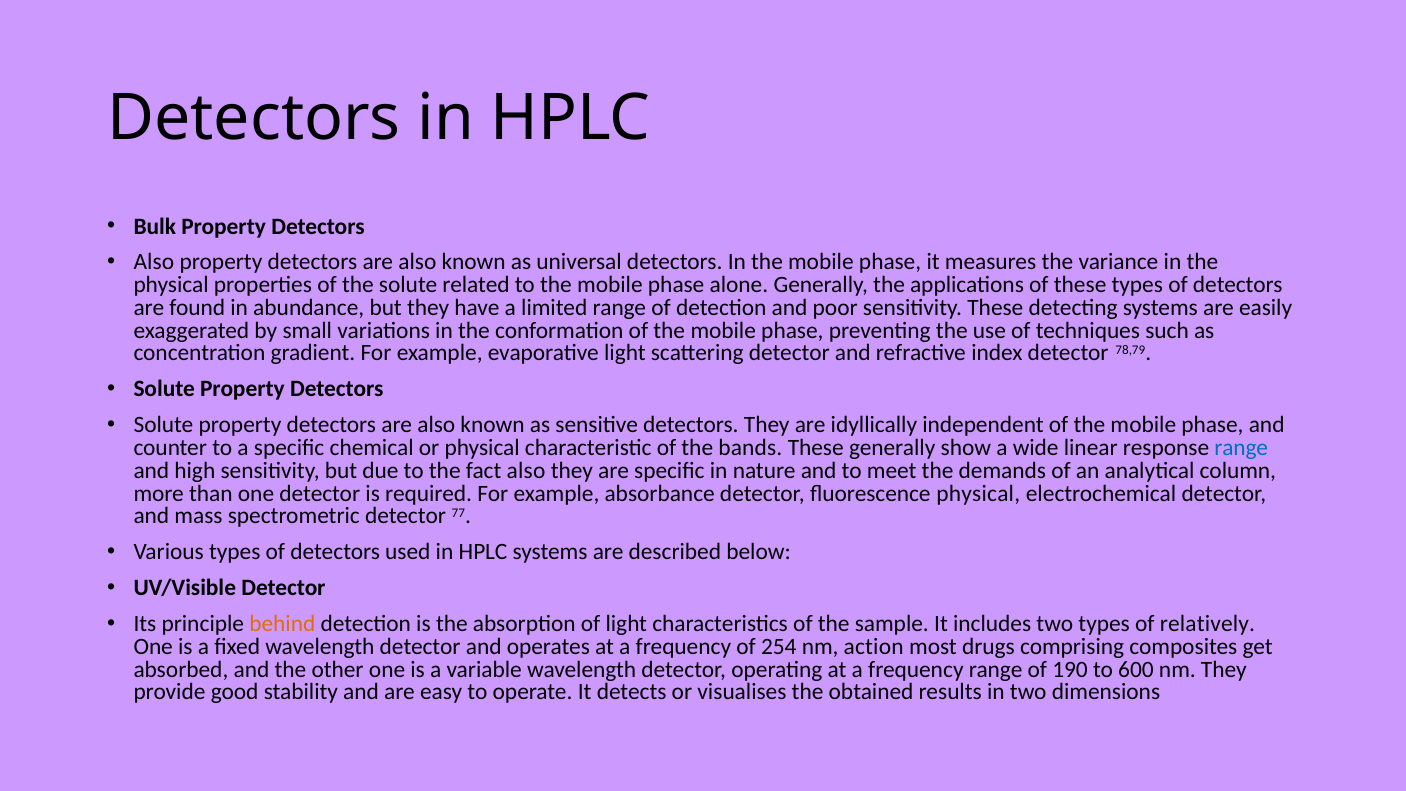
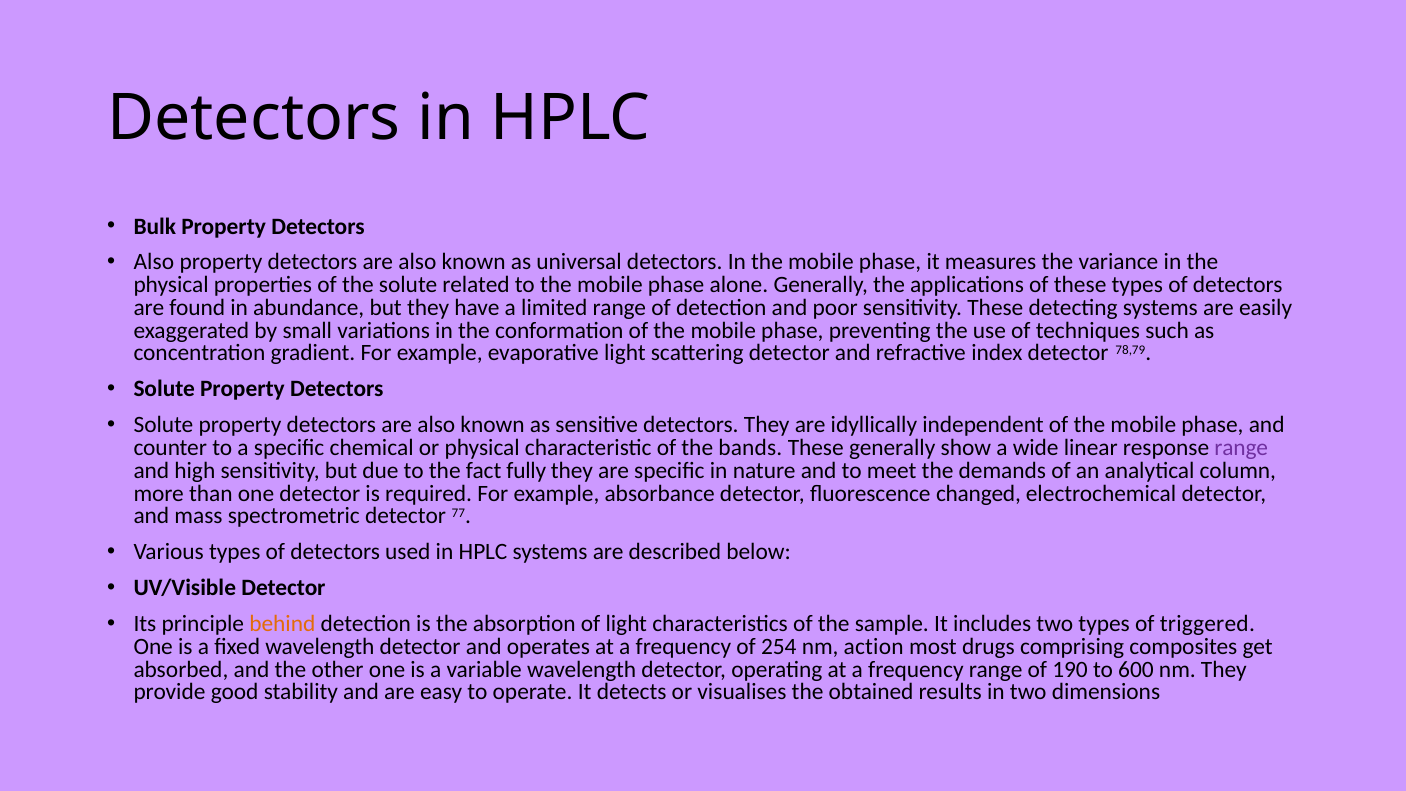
range colour: blue -> purple (1241, 448)
fact also: also -> fully (526, 471)
fluorescence physical: physical -> changed (978, 493)
relatively: relatively -> triggered (1207, 624)
